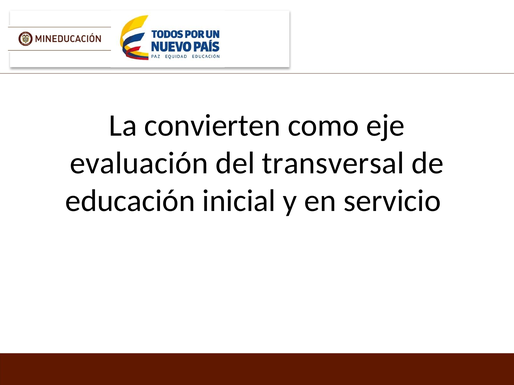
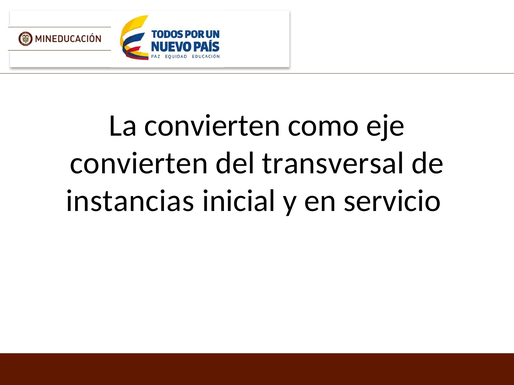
evaluación: evaluación -> convierten (139, 163)
educación: educación -> instancias (130, 201)
